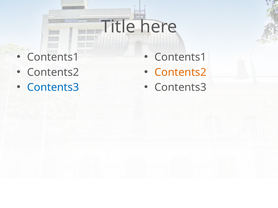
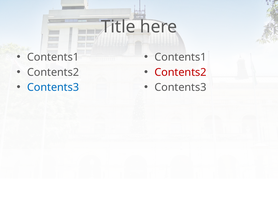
Contents2 colour: orange -> red (180, 72)
